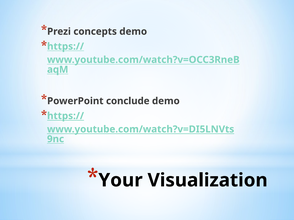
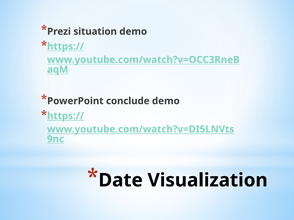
concepts: concepts -> situation (95, 32)
Your: Your -> Date (121, 181)
